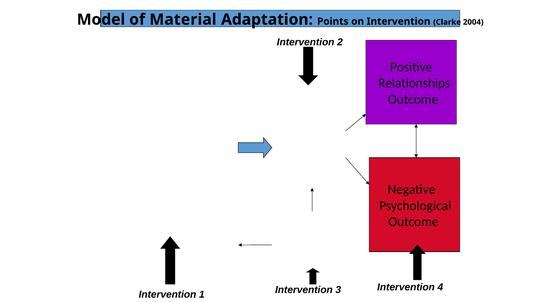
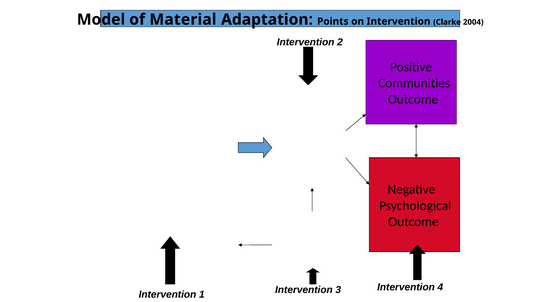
Relationships: Relationships -> Communities (414, 83)
